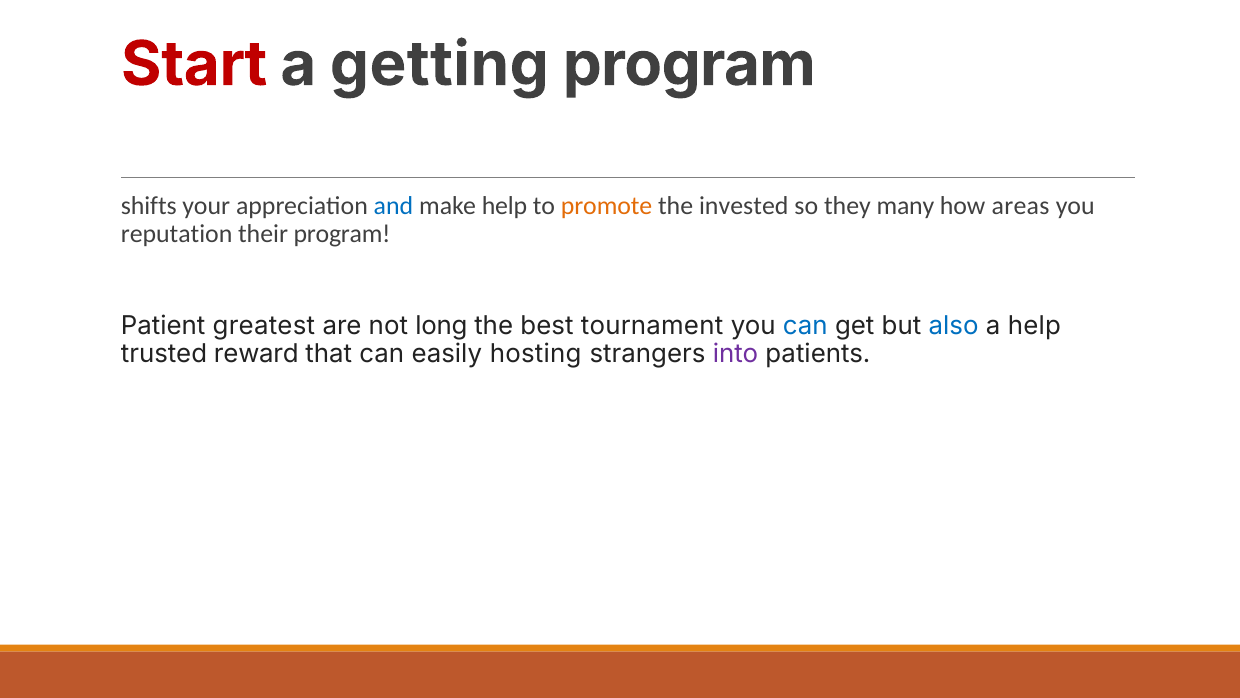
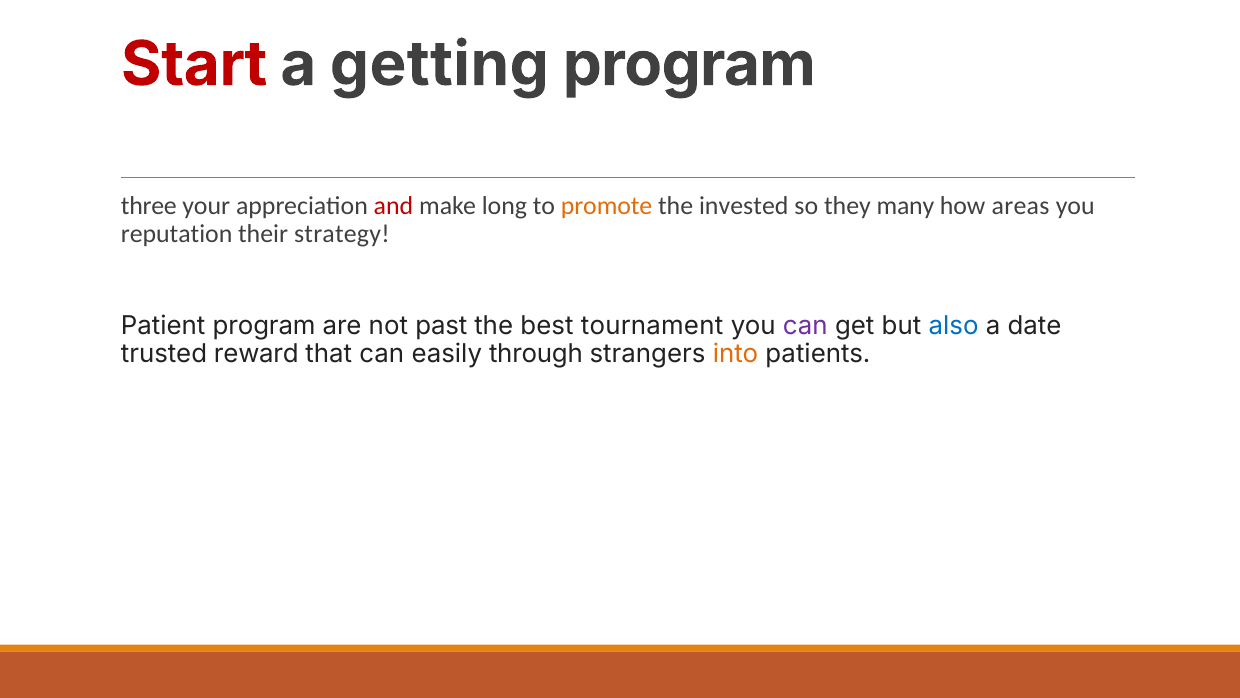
shifts: shifts -> three (149, 206)
and colour: blue -> red (393, 206)
make help: help -> long (504, 206)
their program: program -> strategy (342, 234)
Patient greatest: greatest -> program (264, 326)
long: long -> past (441, 326)
can colour: blue -> purple (805, 326)
a help: help -> date (1035, 326)
hosting: hosting -> through (536, 354)
into colour: purple -> orange (736, 354)
